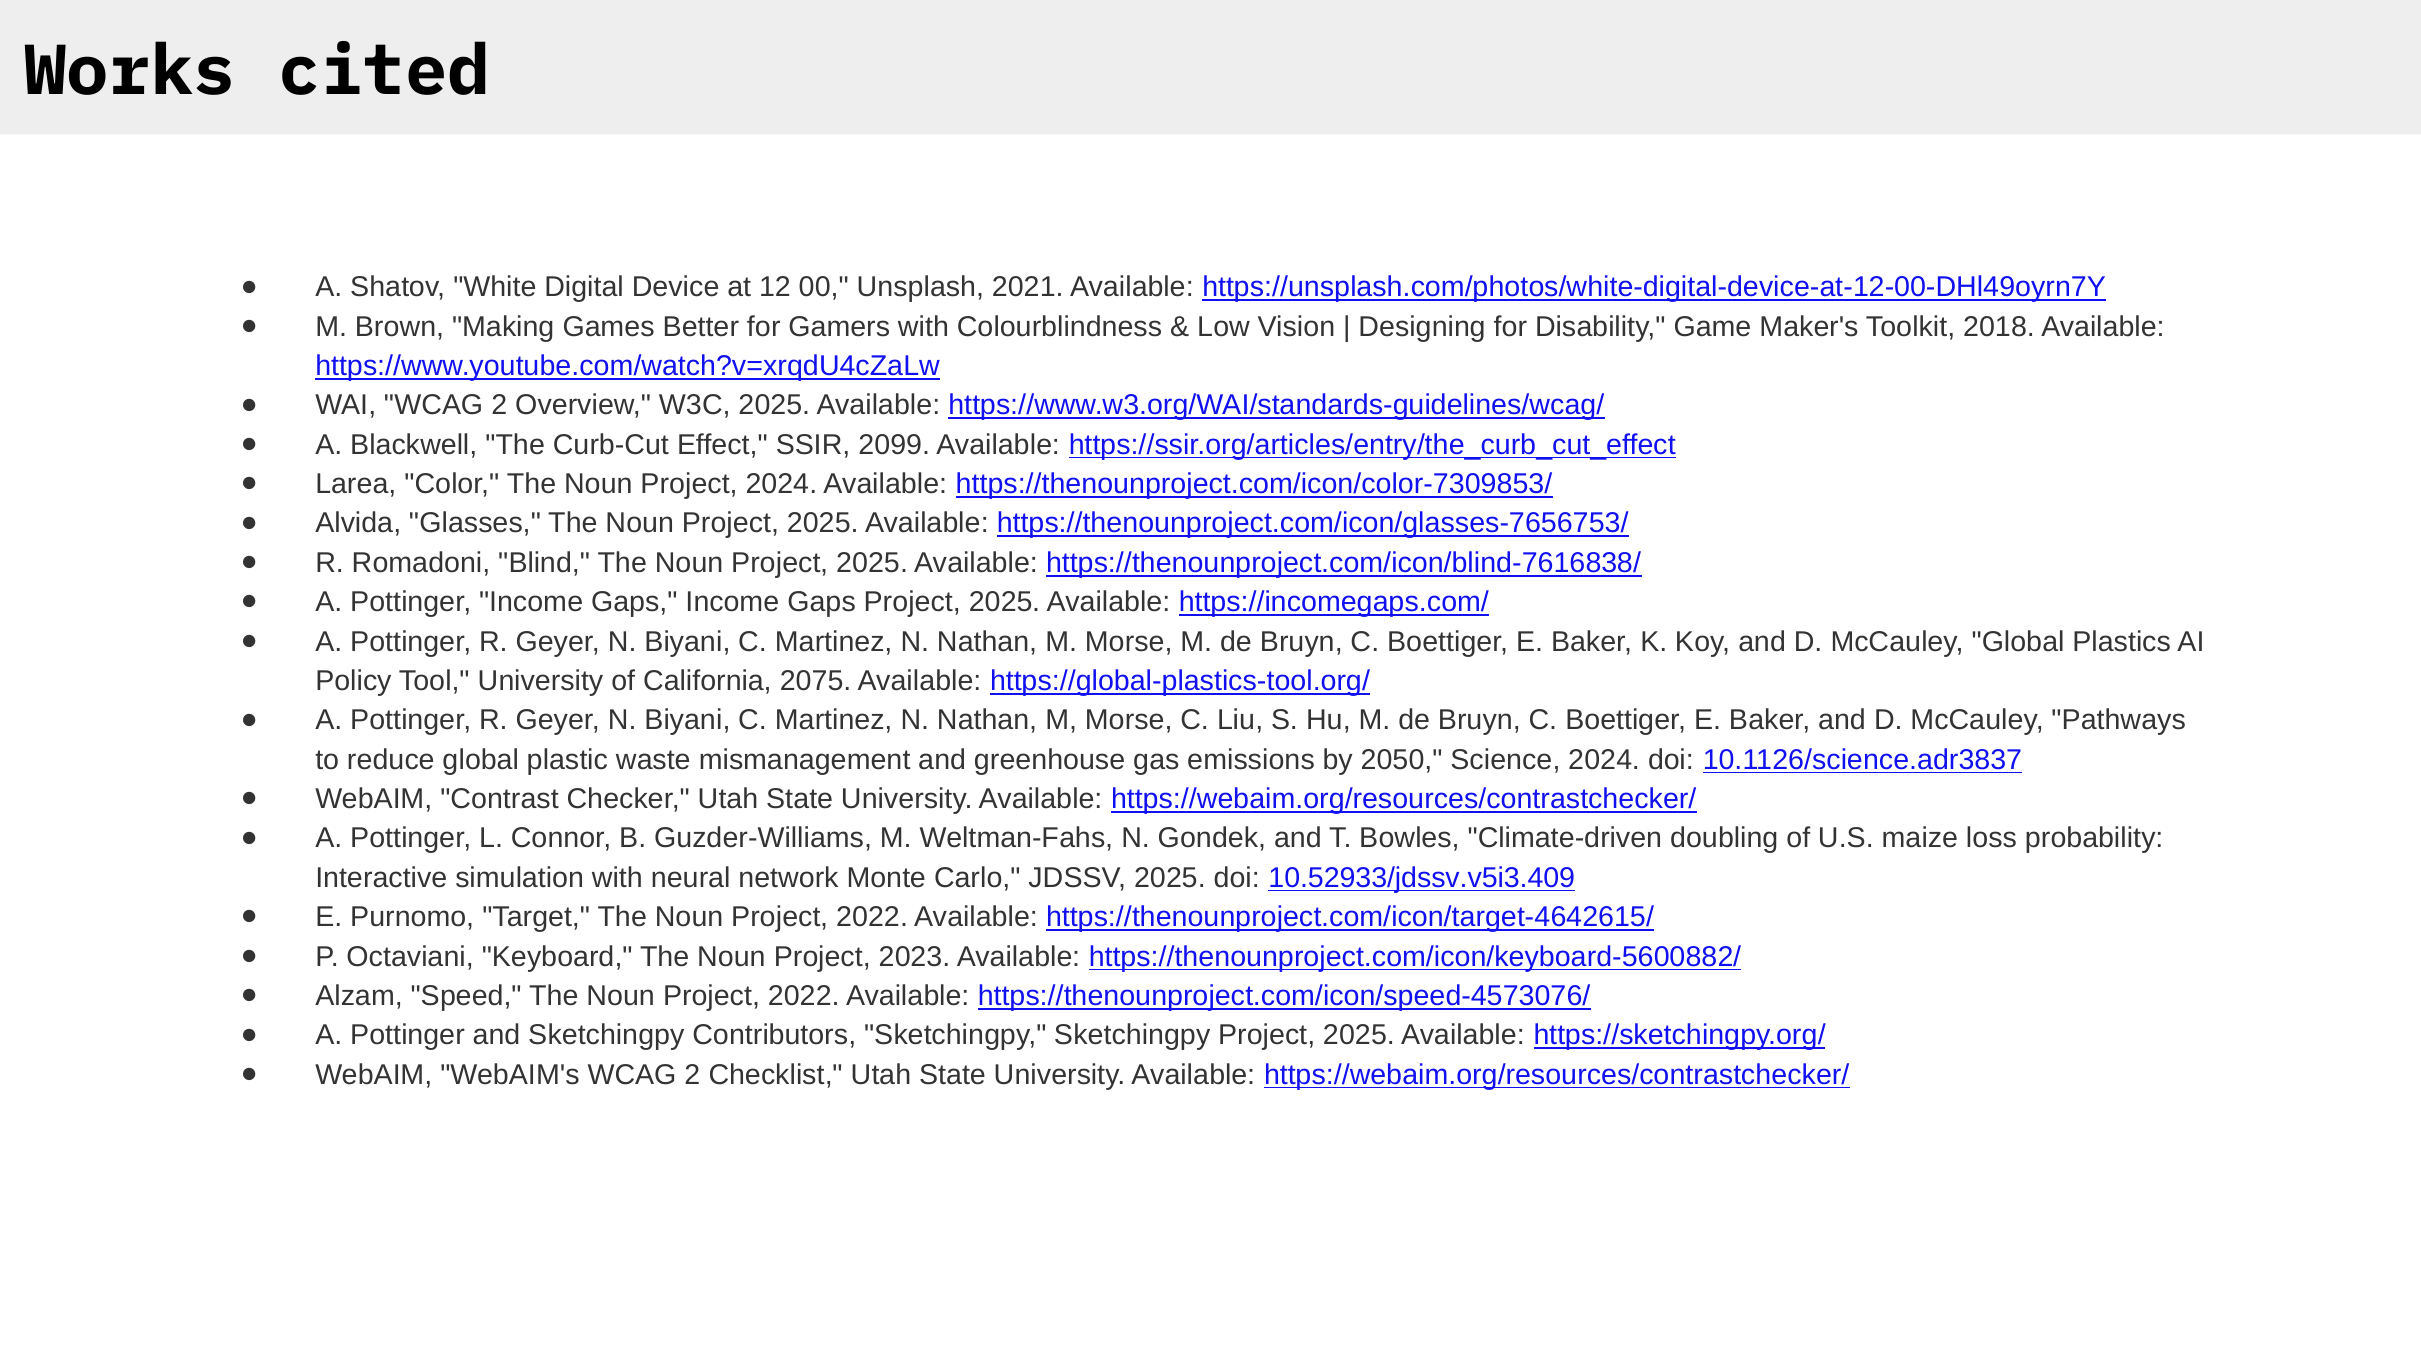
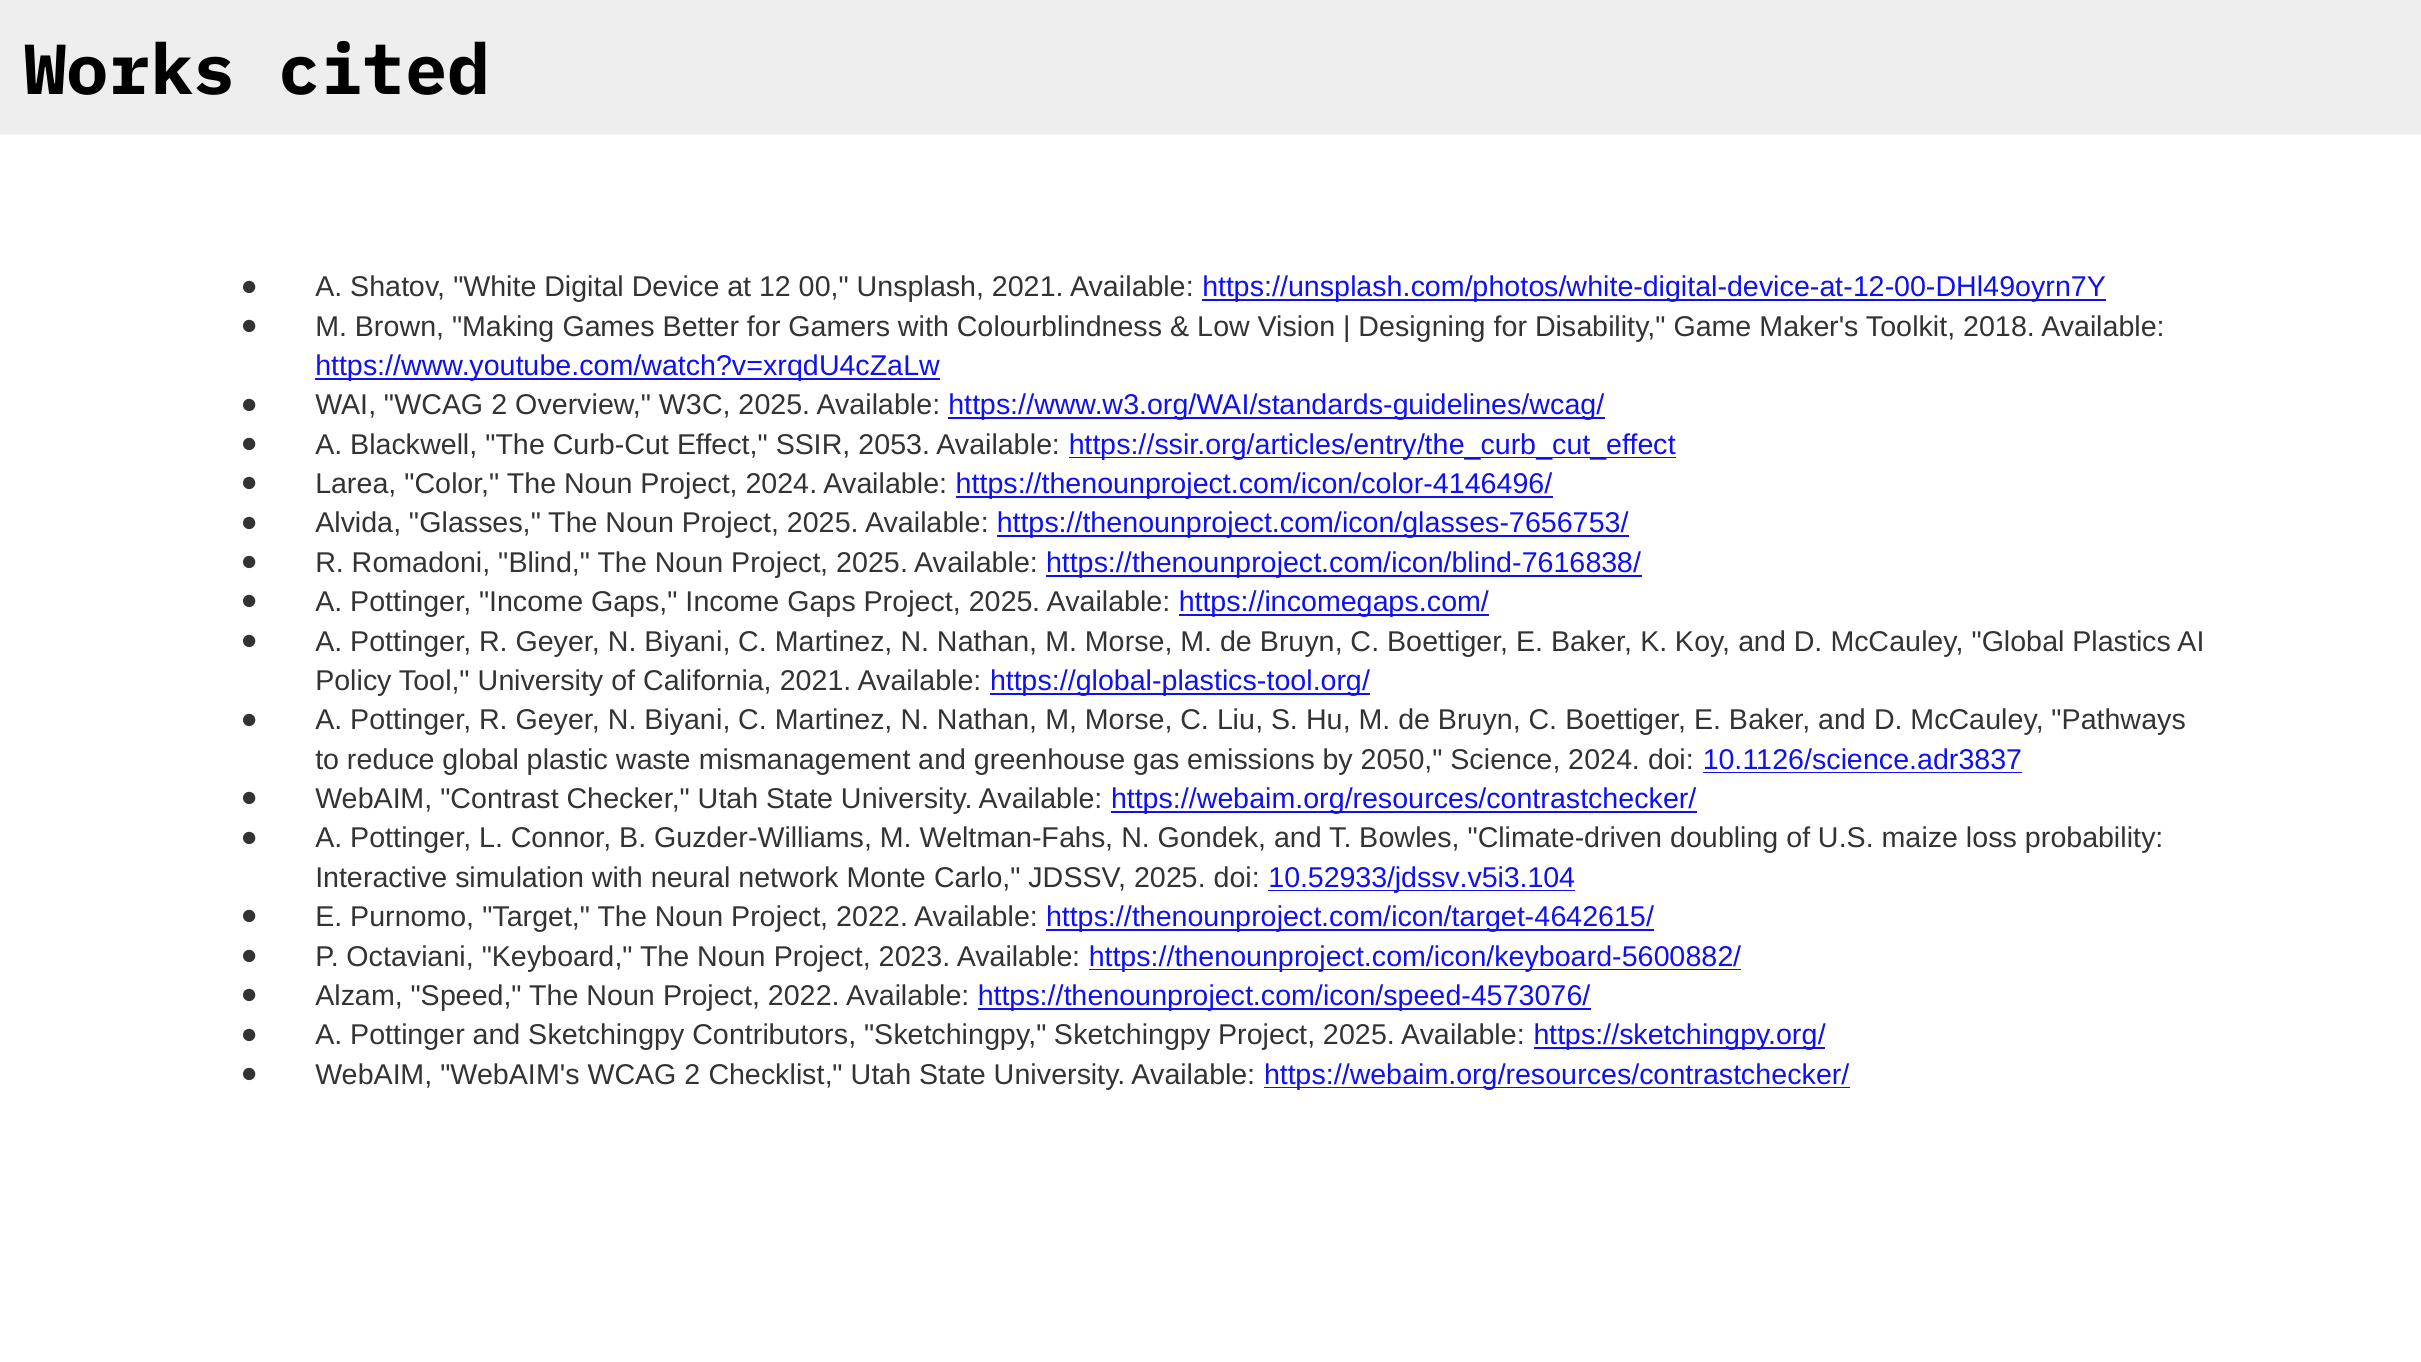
2099: 2099 -> 2053 (894, 445)
https://thenounproject.com/icon/color-7309853/: https://thenounproject.com/icon/color-7309853/ -> https://thenounproject.com/icon/color-4146496/ (1254, 484)
California 2075: 2075 -> 2021 (816, 681)
10.52933/jdssv.v5i3.409: 10.52933/jdssv.v5i3.409 -> 10.52933/jdssv.v5i3.104 (1422, 878)
